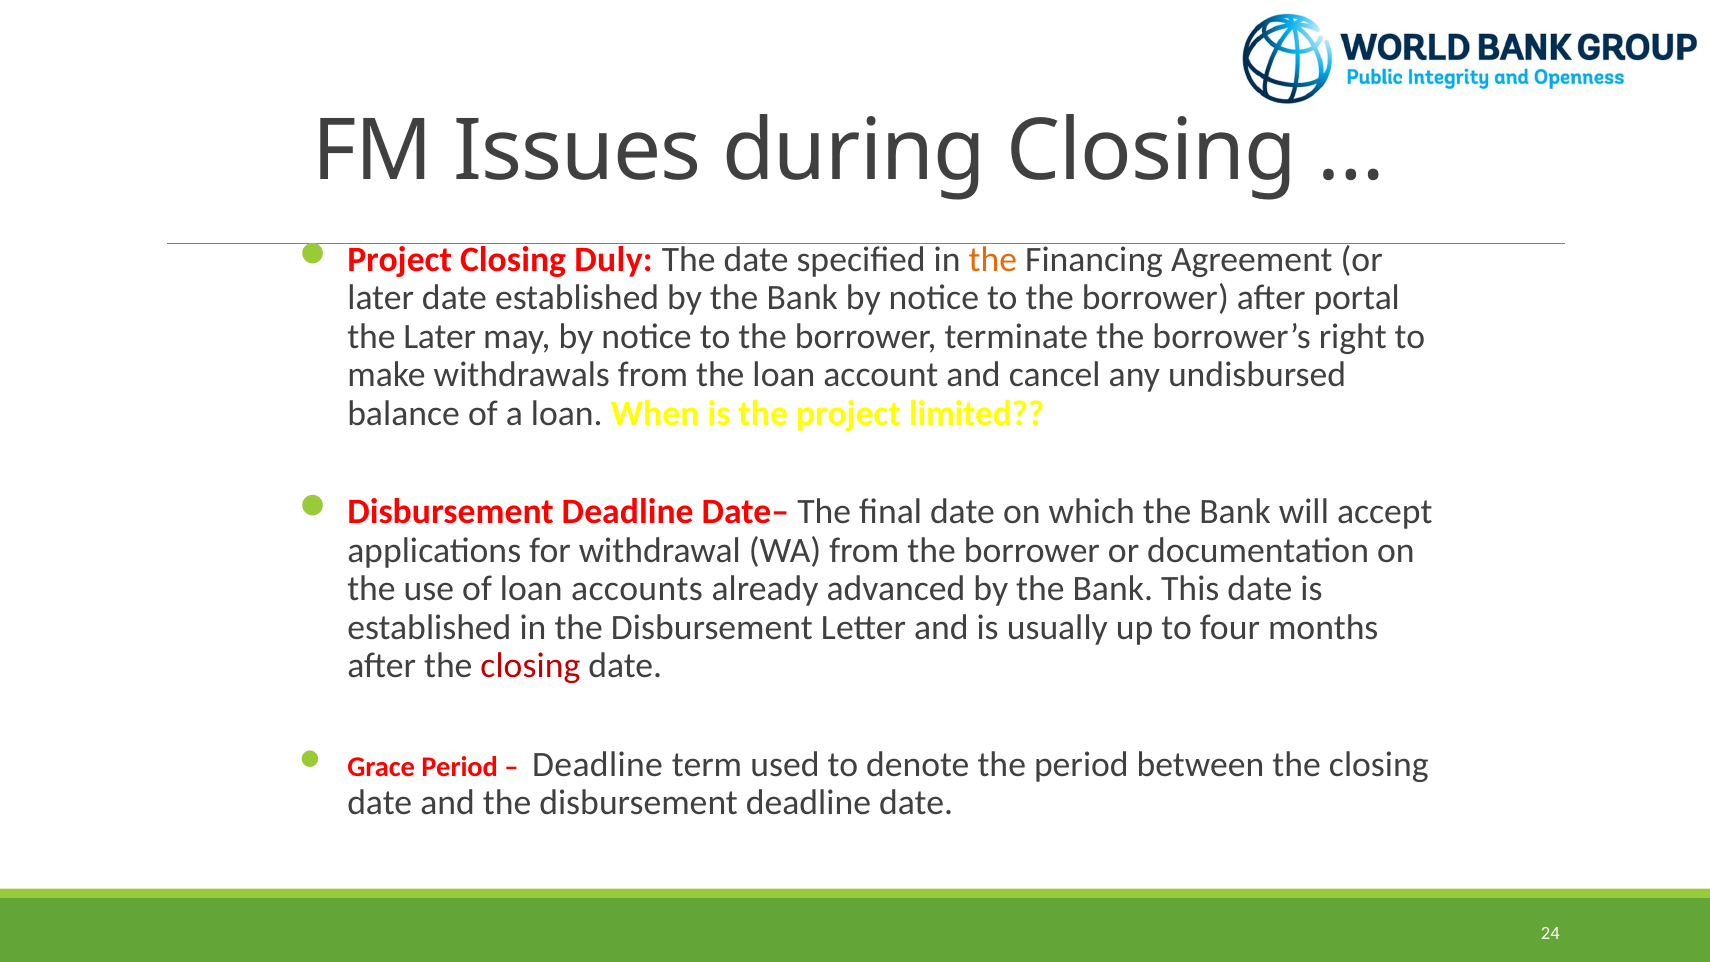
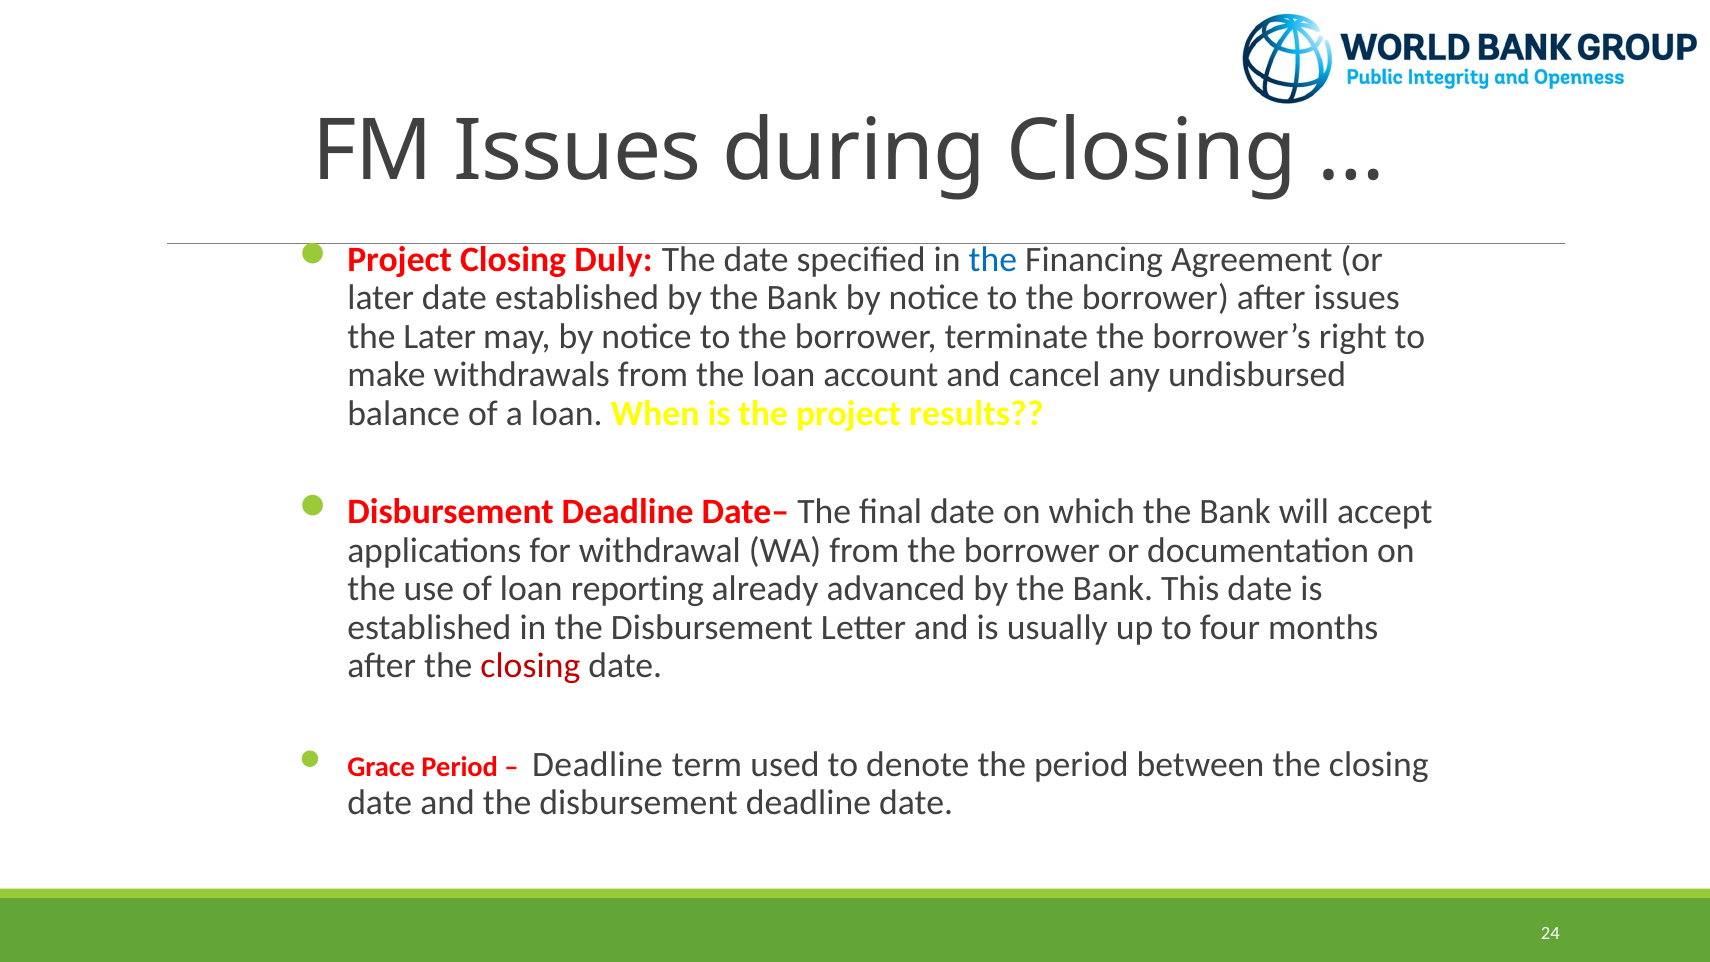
the colour: orange -> blue (993, 259)
after portal: portal -> issues (1357, 298)
limited: limited -> results (976, 414)
accounts: accounts -> reporting (637, 589)
